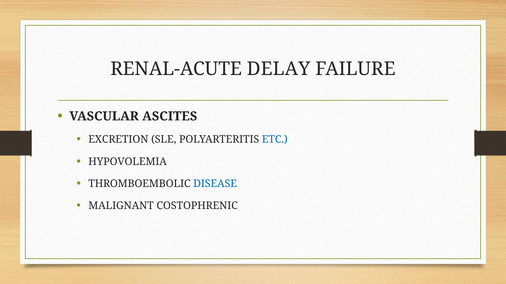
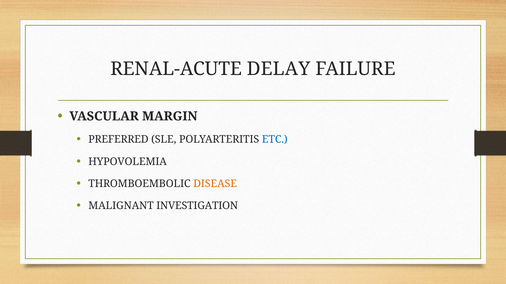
ASCITES: ASCITES -> MARGIN (170, 117)
EXCRETION: EXCRETION -> PREFERRED (118, 140)
DISEASE colour: blue -> orange (215, 184)
COSTOPHRENIC: COSTOPHRENIC -> INVESTIGATION (197, 206)
